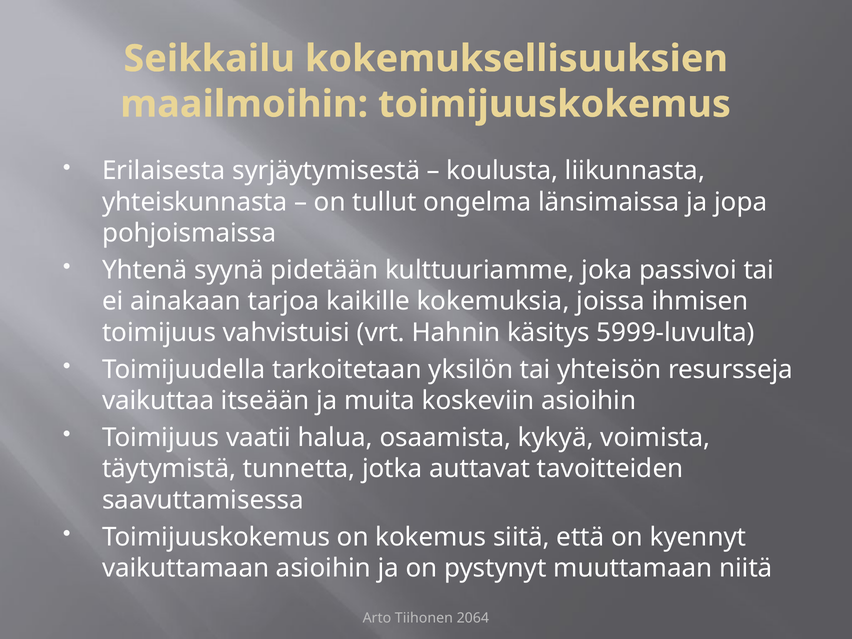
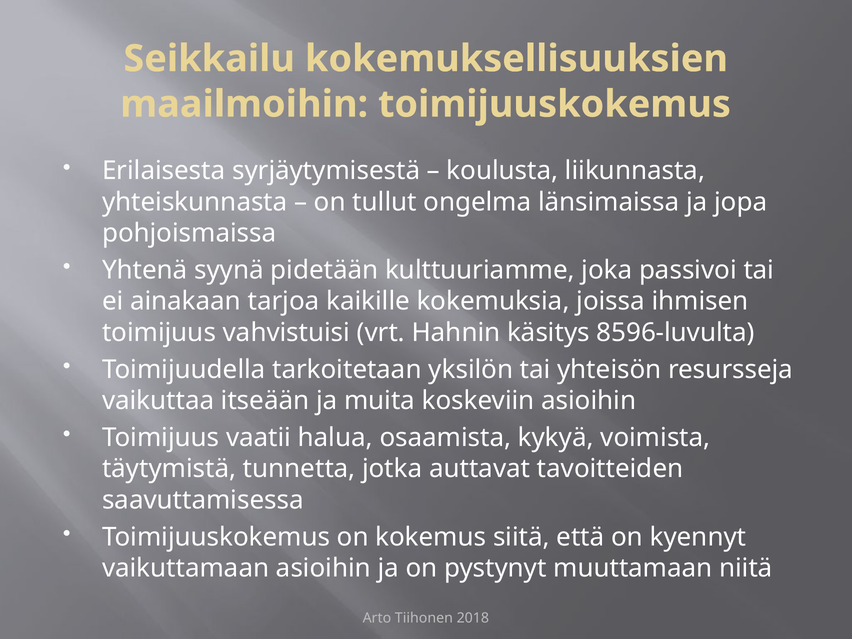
5999-luvulta: 5999-luvulta -> 8596-luvulta (676, 333)
2064: 2064 -> 2018 (473, 618)
